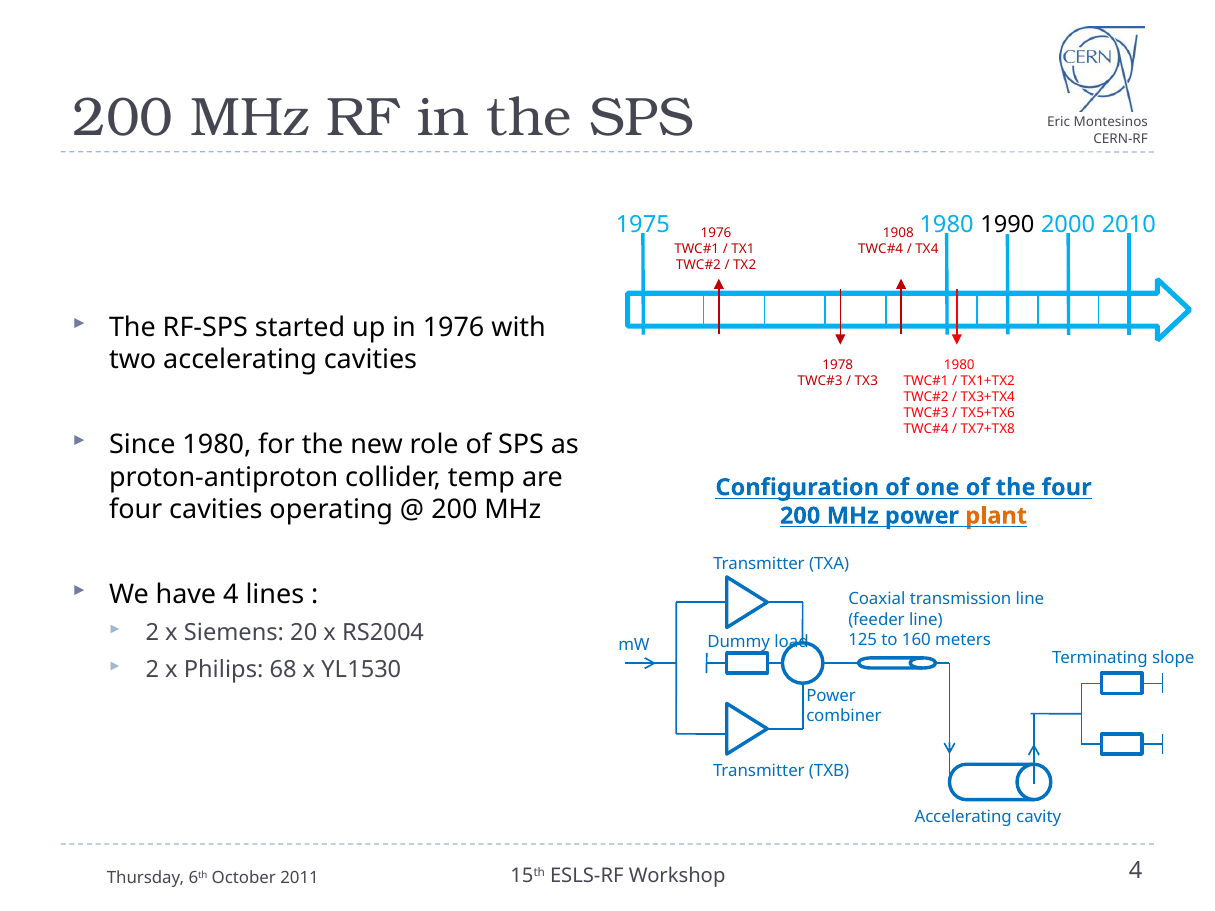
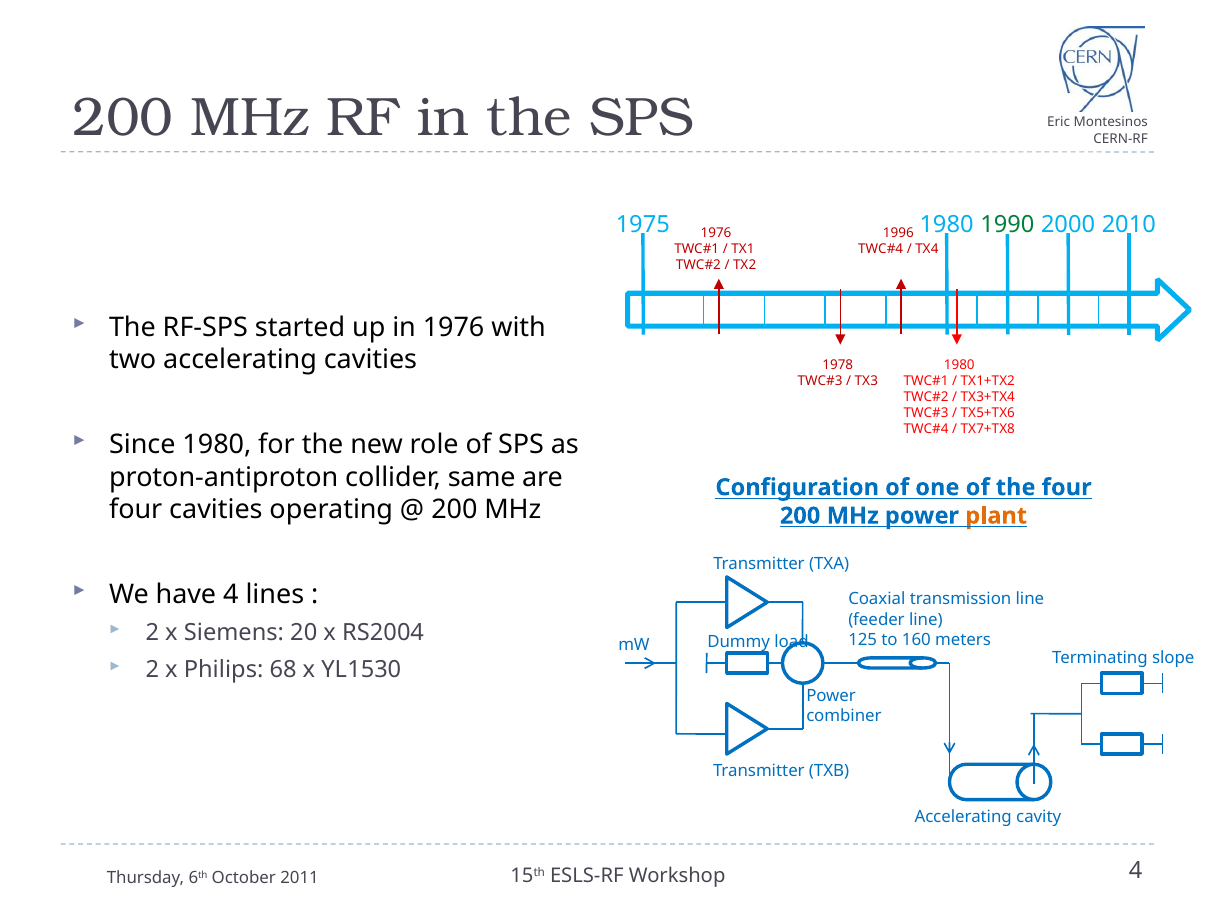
1990 colour: black -> green (1007, 224)
1908: 1908 -> 1996 (898, 233)
temp: temp -> same (482, 477)
